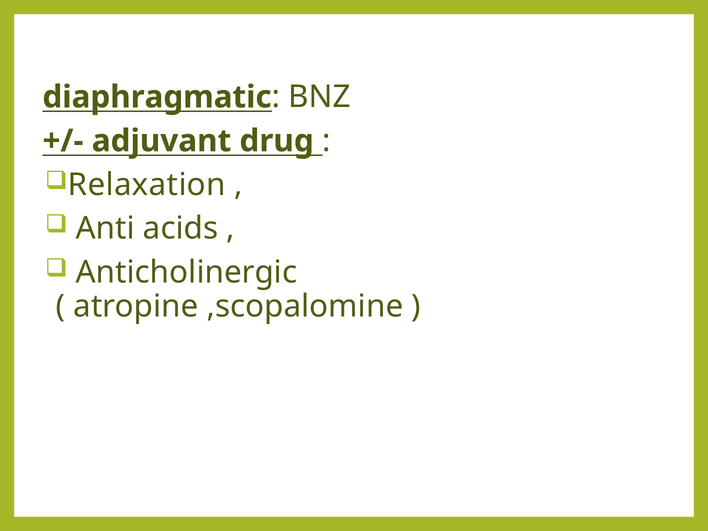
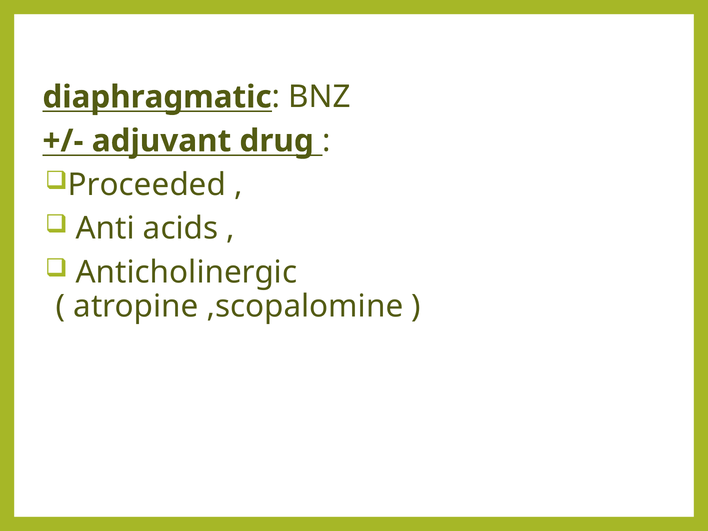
Relaxation: Relaxation -> Proceeded (147, 185)
